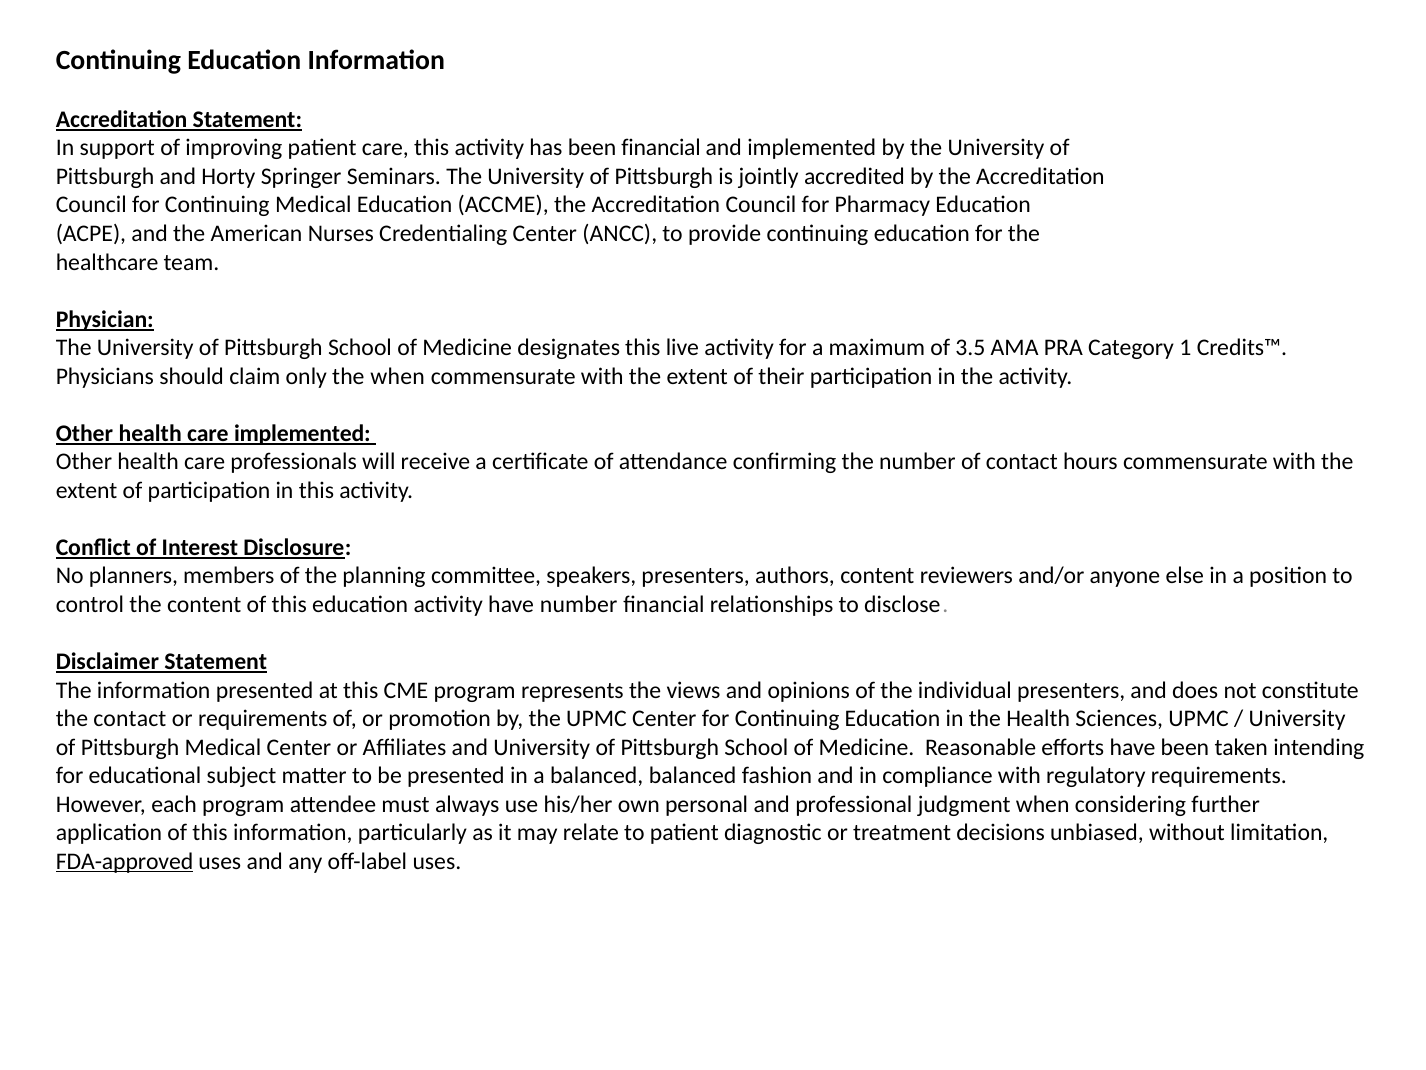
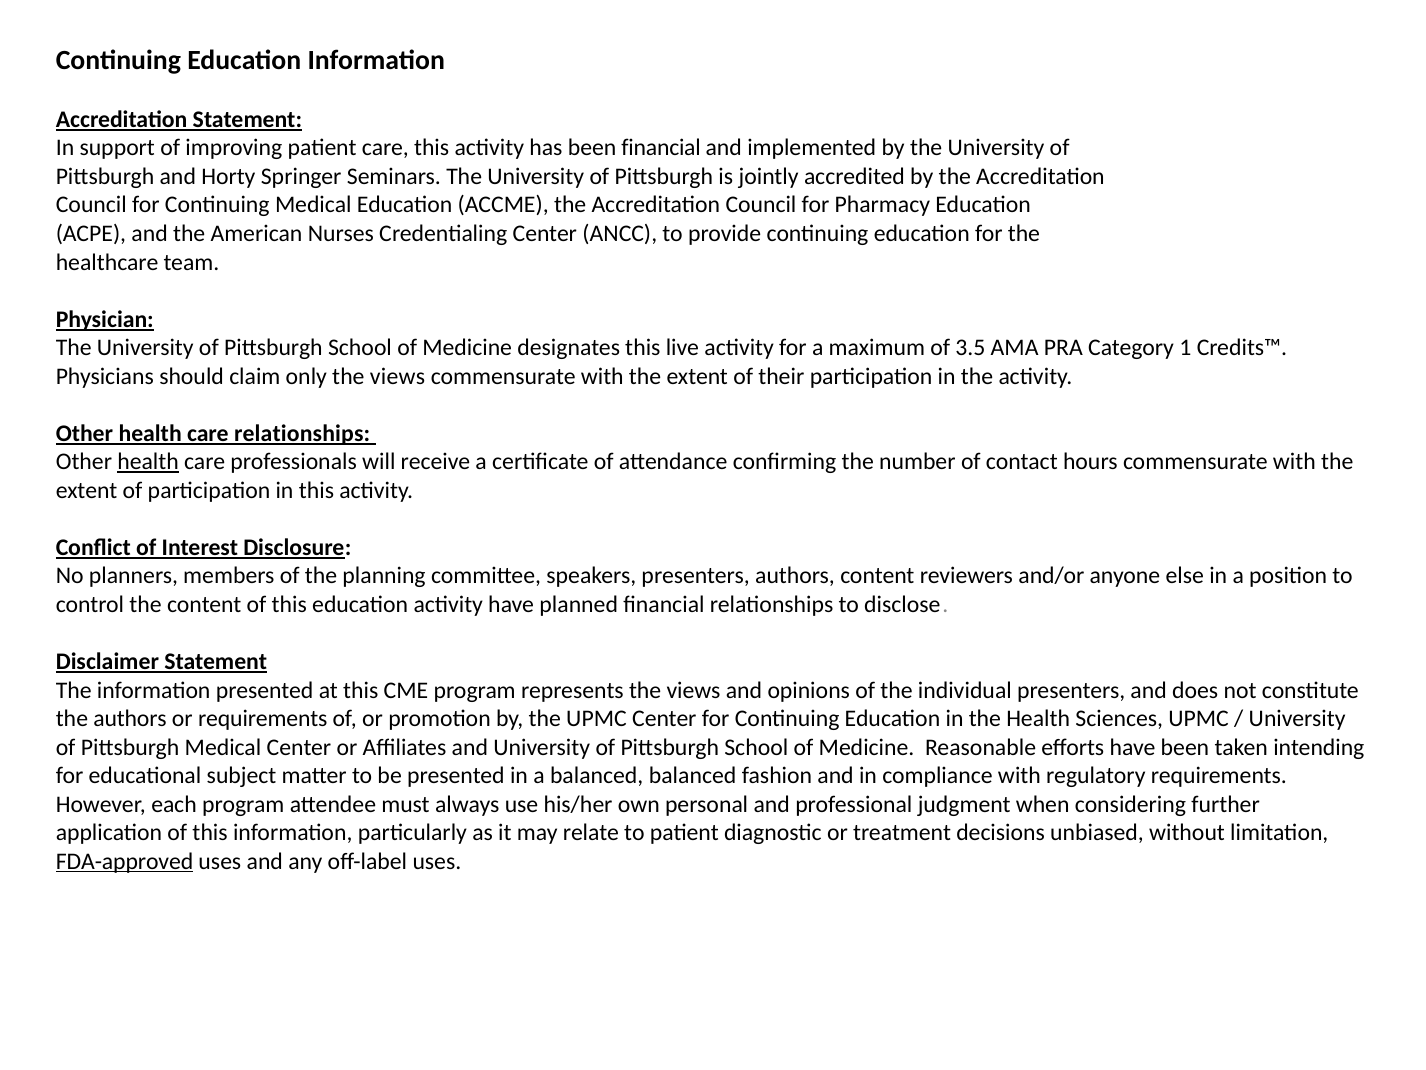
only the when: when -> views (398, 376)
care implemented: implemented -> relationships (302, 433)
health underline: none -> present (148, 462)
have number: number -> planned (579, 604)
the contact: contact -> authors (130, 718)
